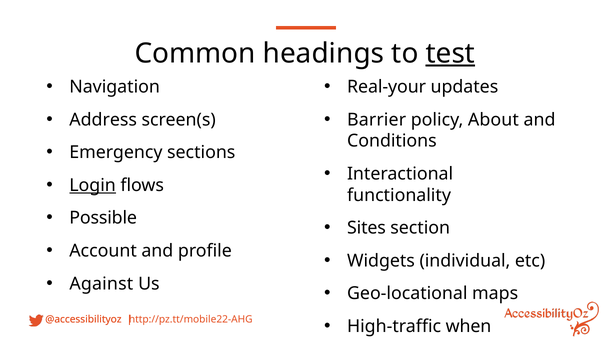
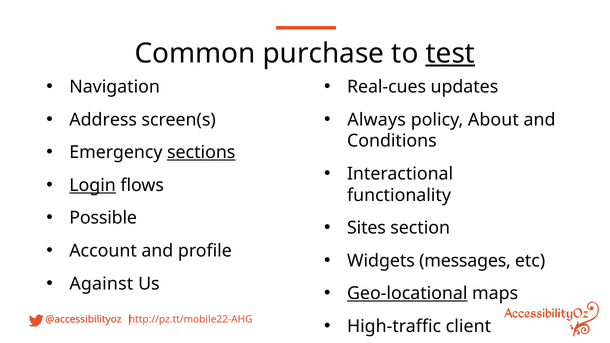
headings: headings -> purchase (324, 54)
Real-your: Real-your -> Real-cues (387, 87)
Barrier: Barrier -> Always (377, 120)
sections underline: none -> present (201, 153)
individual: individual -> messages (465, 261)
Geo-locational underline: none -> present (407, 294)
when: when -> client (468, 326)
